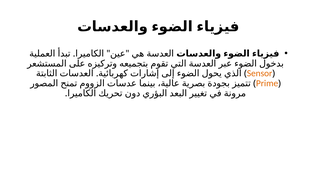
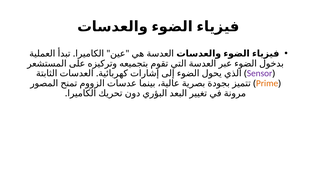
Sensor colour: orange -> purple (260, 74)
